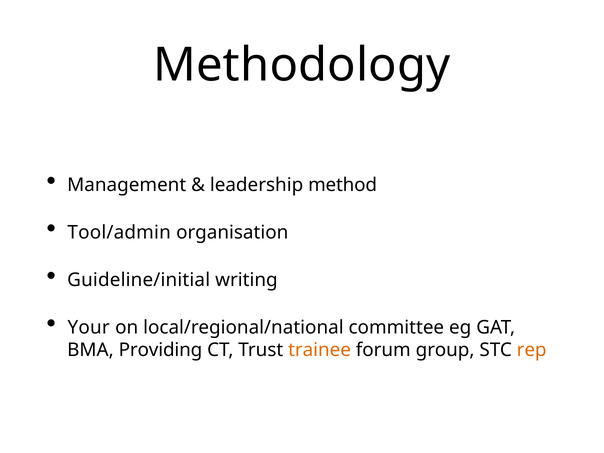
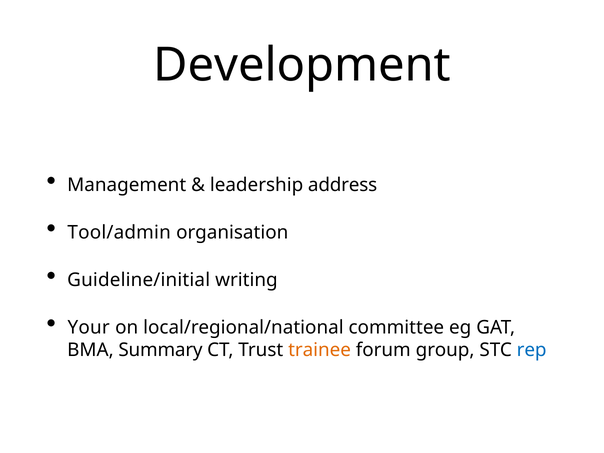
Methodology: Methodology -> Development (302, 65)
method: method -> address (343, 185)
Providing: Providing -> Summary (161, 350)
rep colour: orange -> blue (532, 350)
